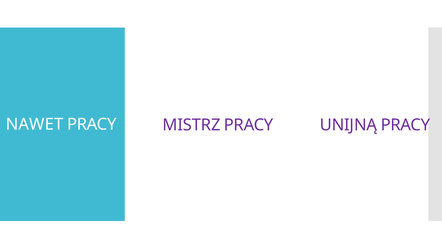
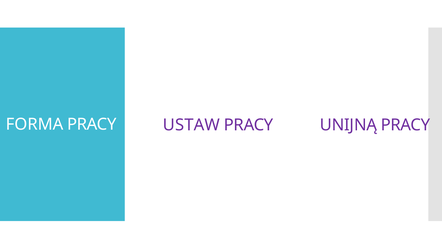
NAWET: NAWET -> FORMA (35, 124)
MISTRZ: MISTRZ -> USTAW (191, 125)
